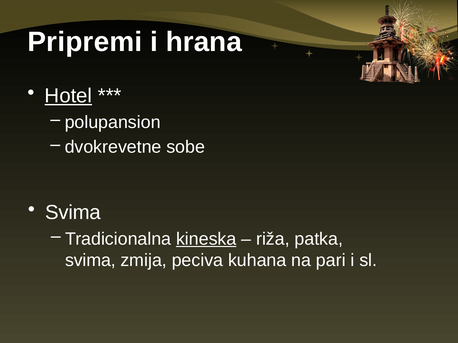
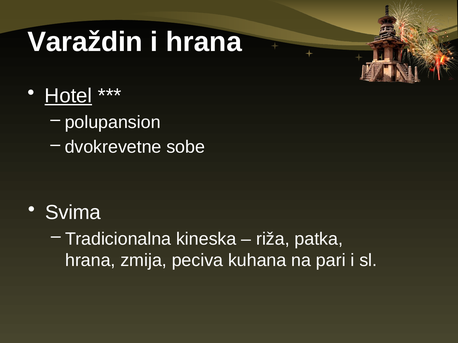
Pripremi: Pripremi -> Varaždin (85, 42)
kineska underline: present -> none (206, 239)
svima: svima -> hrana (90, 261)
